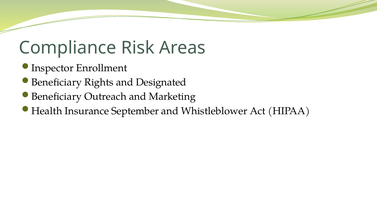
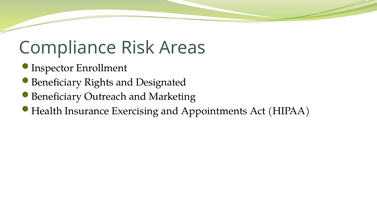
September: September -> Exercising (135, 111)
Whistleblower: Whistleblower -> Appointments (214, 111)
